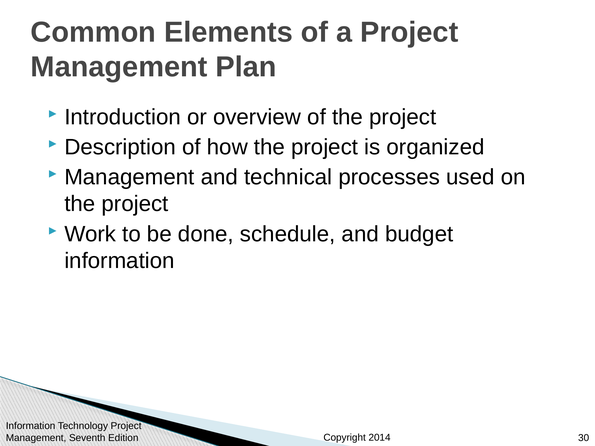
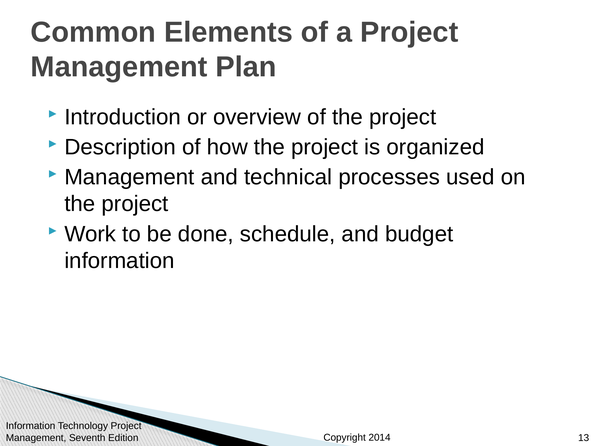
30: 30 -> 13 (584, 438)
